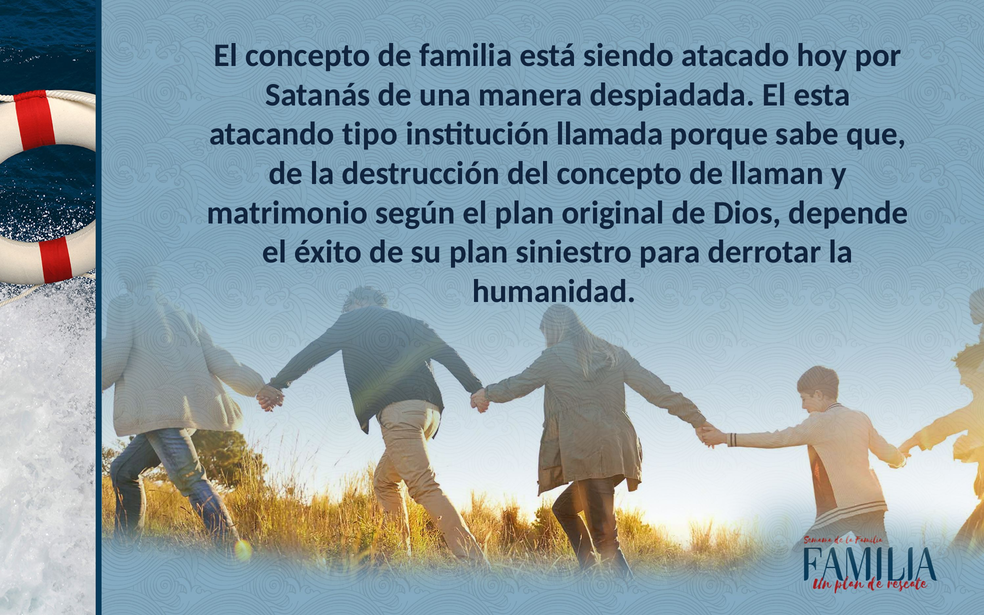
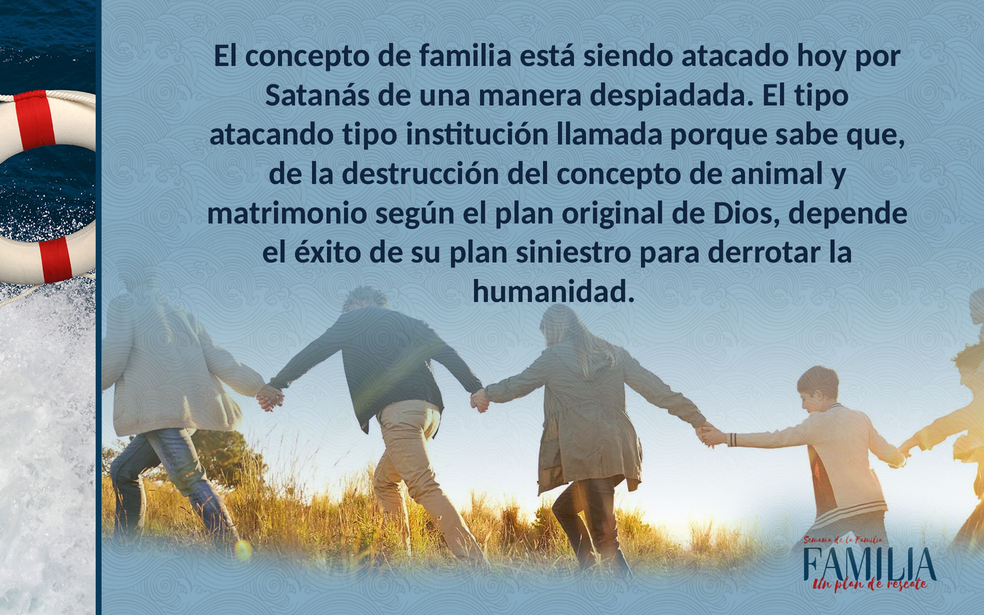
El esta: esta -> tipo (822, 95)
llaman: llaman -> animal (777, 173)
